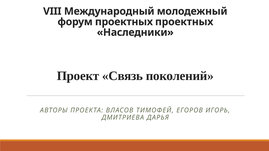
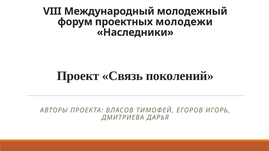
проектных проектных: проектных -> молодежи (184, 22)
